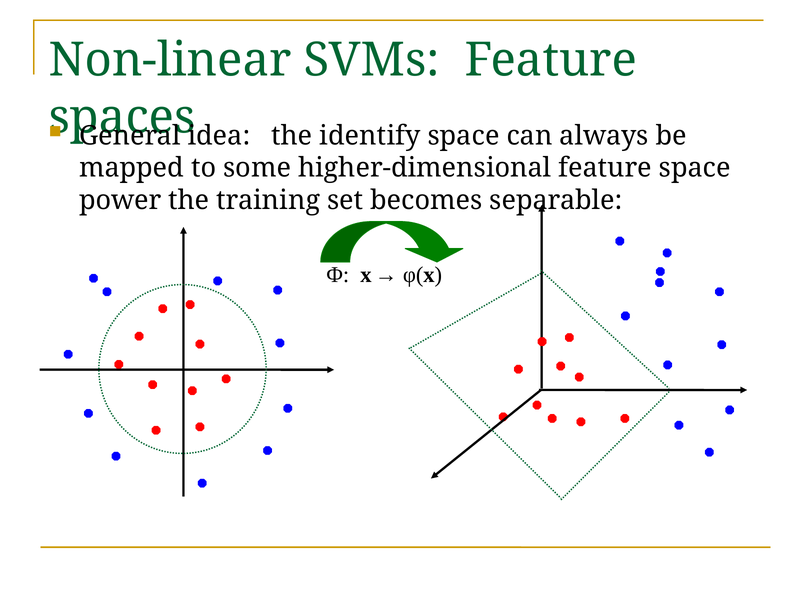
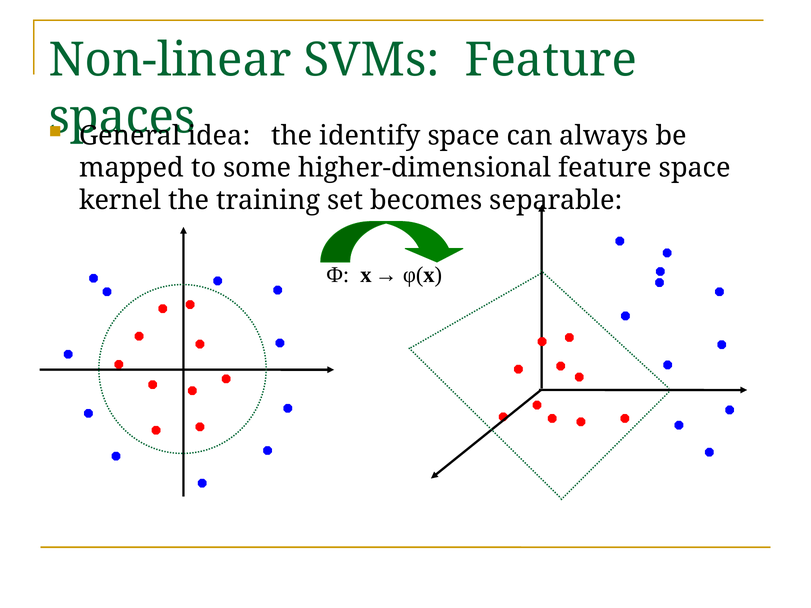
power: power -> kernel (120, 201)
